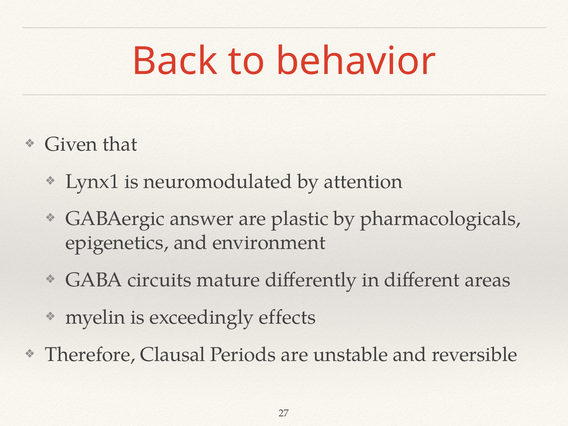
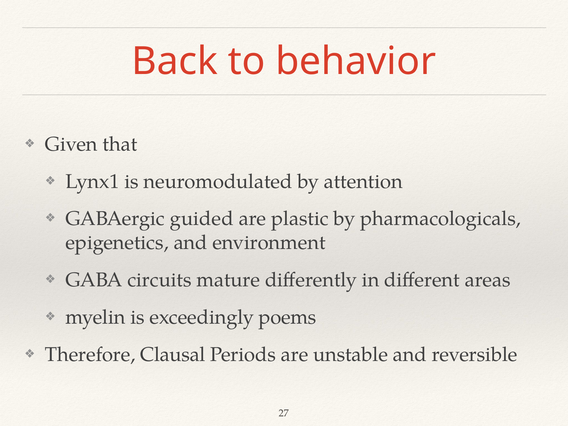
answer: answer -> guided (202, 219)
effects: effects -> poems (288, 317)
